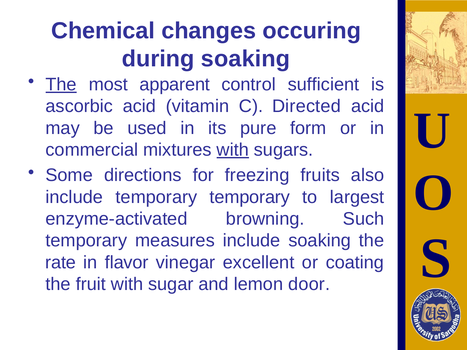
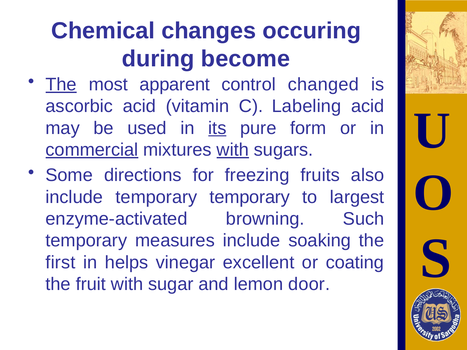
during soaking: soaking -> become (246, 59)
sufficient: sufficient -> changed (323, 85)
Directed: Directed -> Labeling (306, 106)
its underline: none -> present (217, 128)
commercial underline: none -> present (92, 150)
rate: rate -> first (61, 263)
flavor: flavor -> helps (127, 263)
